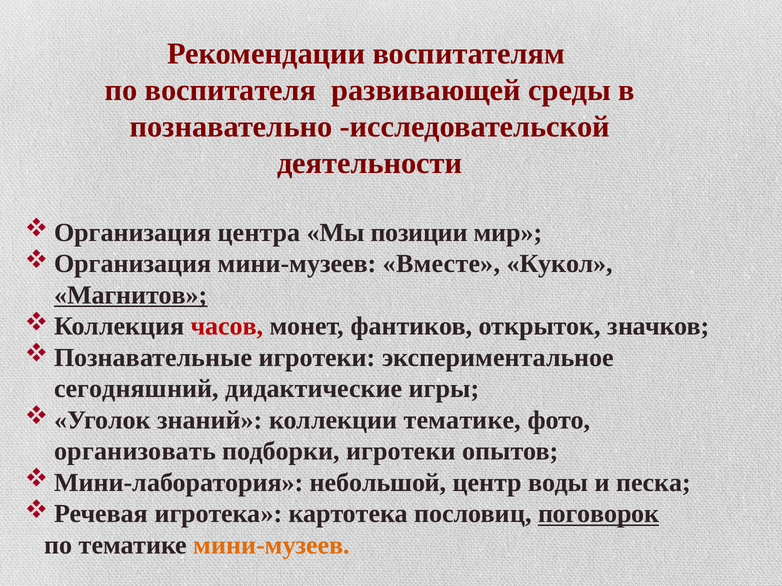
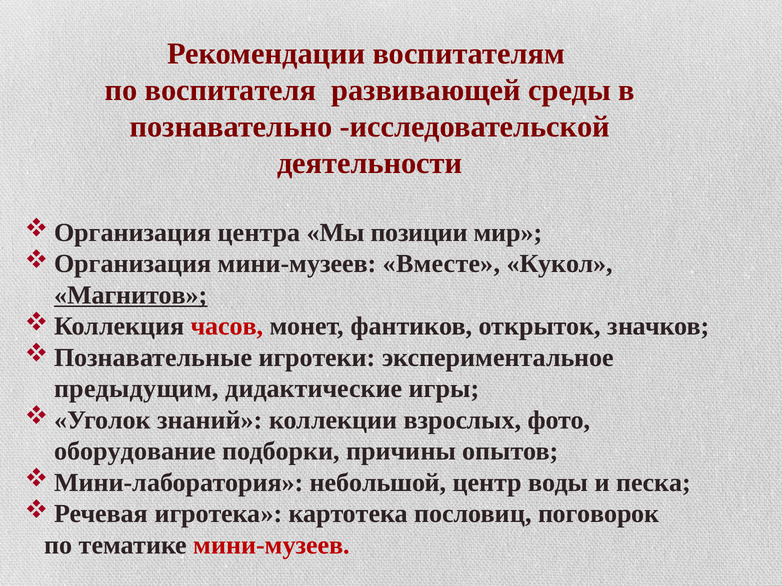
сегодняшний: сегодняшний -> предыдущим (136, 389)
коллекции тематике: тематике -> взрослых (463, 420)
организовать: организовать -> оборудование (135, 452)
подборки игротеки: игротеки -> причины (401, 452)
поговорок underline: present -> none (599, 514)
мини-музеев colour: orange -> red (272, 546)
